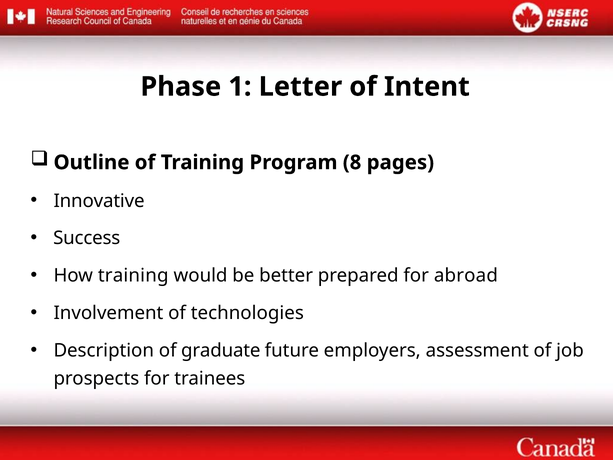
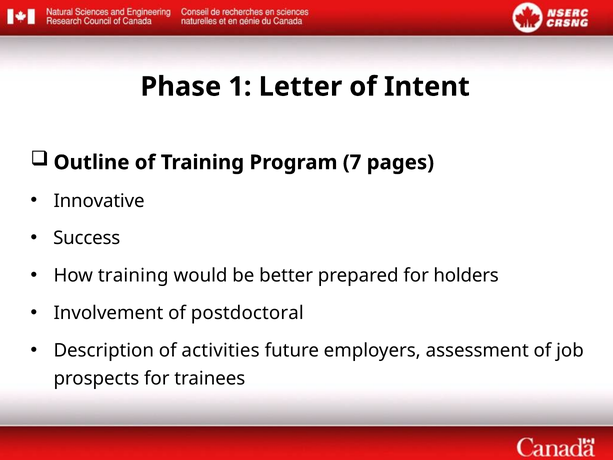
8: 8 -> 7 (352, 162)
abroad: abroad -> holders (466, 276)
technologies: technologies -> postdoctoral (247, 313)
graduate: graduate -> activities (221, 350)
